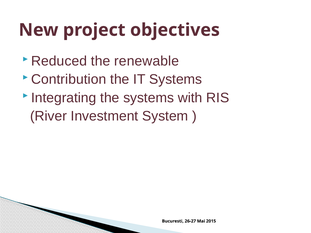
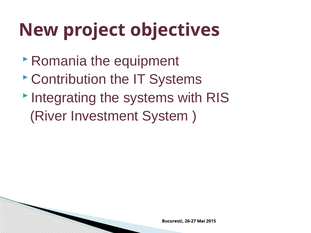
Reduced: Reduced -> Romania (59, 61)
renewable: renewable -> equipment (147, 61)
